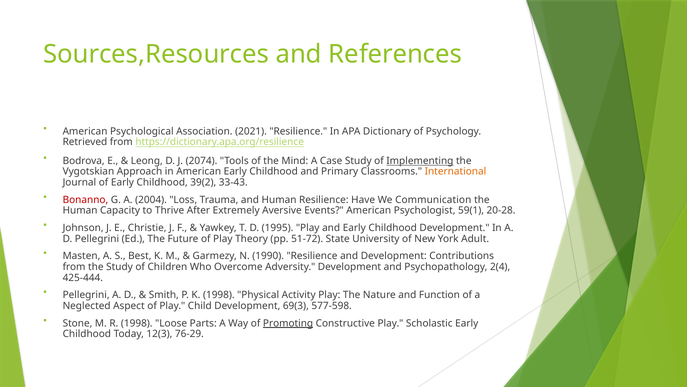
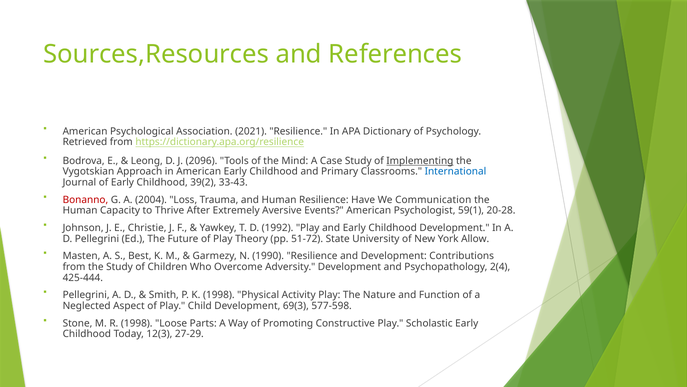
2074: 2074 -> 2096 (201, 161)
International colour: orange -> blue (455, 171)
1995: 1995 -> 1992 (278, 228)
Adult: Adult -> Allow (475, 238)
Promoting underline: present -> none (288, 323)
76-29: 76-29 -> 27-29 (189, 334)
